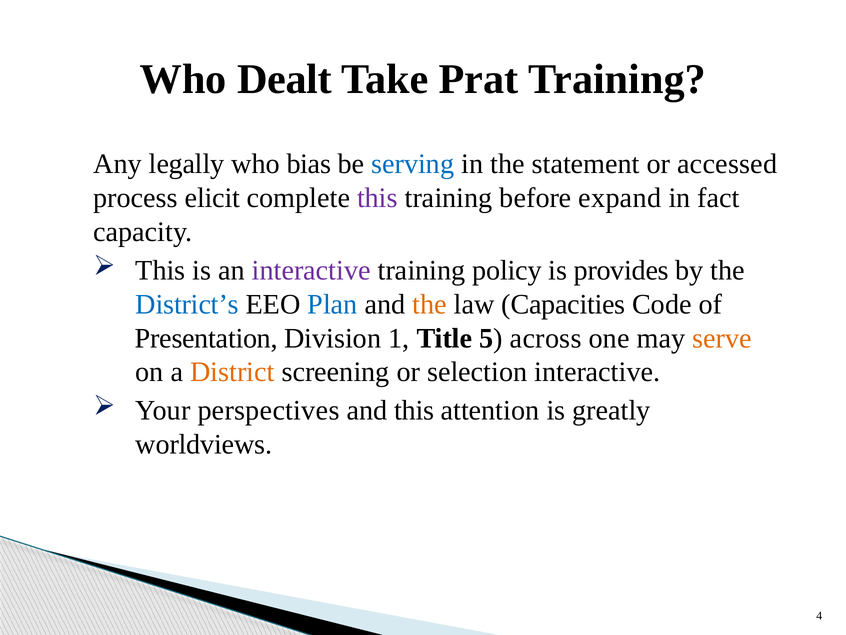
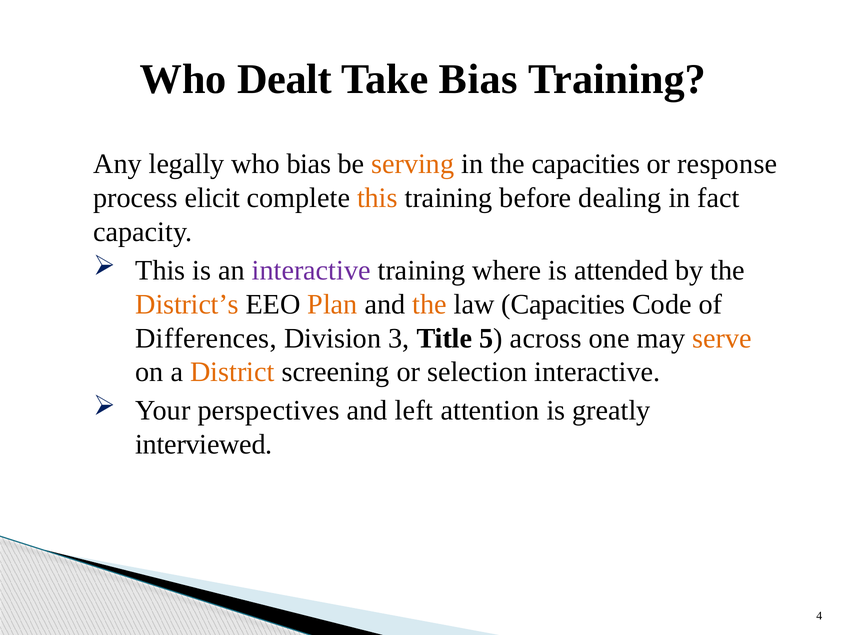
Take Prat: Prat -> Bias (478, 79)
serving colour: blue -> orange (413, 164)
the statement: statement -> capacities (586, 164)
accessed: accessed -> response (727, 164)
this colour: purple -> orange (377, 198)
expand: expand -> dealing (620, 198)
policy: policy -> where (507, 270)
provides: provides -> attended (621, 270)
District’s colour: blue -> orange (187, 304)
Plan colour: blue -> orange (333, 304)
Presentation: Presentation -> Differences (206, 338)
1: 1 -> 3 (399, 338)
and this: this -> left (414, 410)
worldviews: worldviews -> interviewed (204, 444)
